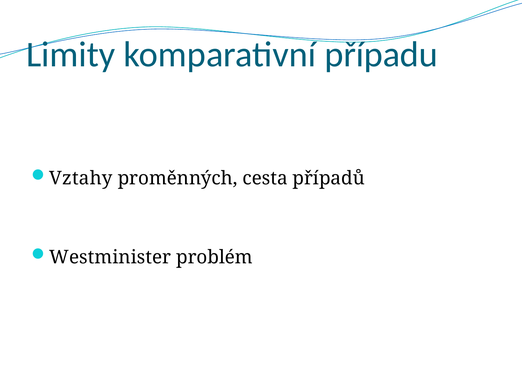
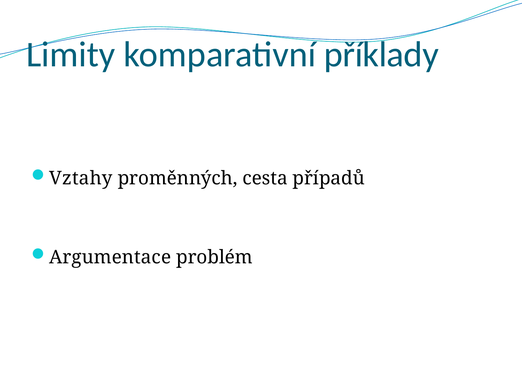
případu: případu -> příklady (381, 55)
Westminister: Westminister -> Argumentace (110, 258)
